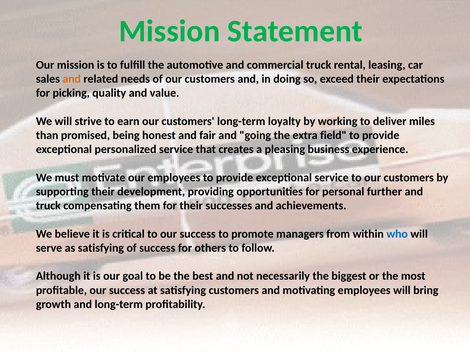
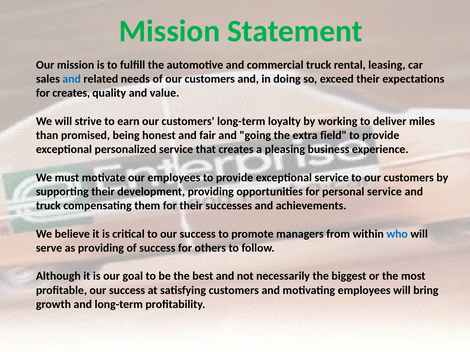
and colour: orange -> blue (72, 79)
for picking: picking -> creates (71, 93)
personal further: further -> service (384, 192)
as satisfying: satisfying -> providing (101, 248)
